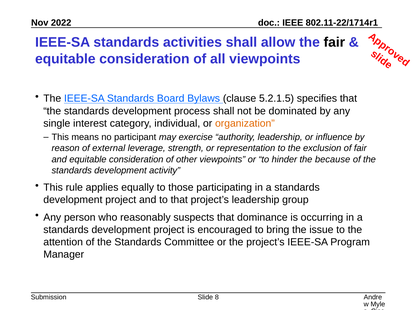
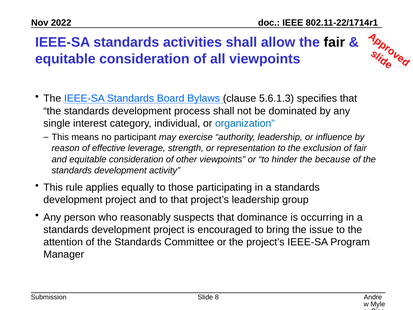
5.2.1.5: 5.2.1.5 -> 5.6.1.3 (277, 98)
organization colour: orange -> blue (245, 123)
external: external -> effective (109, 148)
